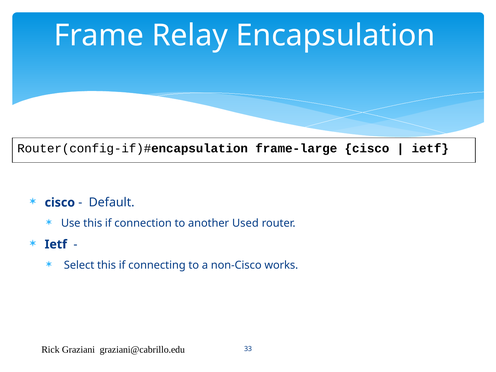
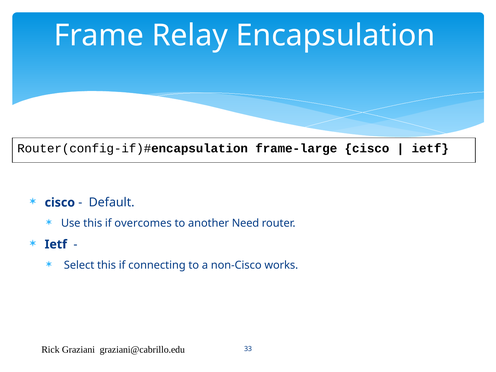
connection: connection -> overcomes (143, 223)
Used: Used -> Need (246, 223)
